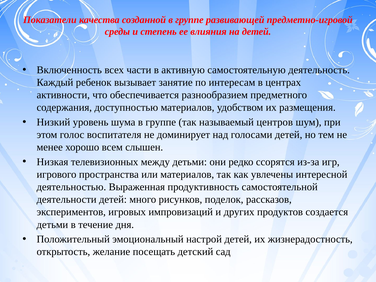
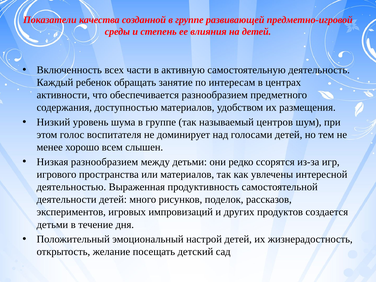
вызывает: вызывает -> обращать (135, 82)
Низкая телевизионных: телевизионных -> разнообразием (105, 162)
